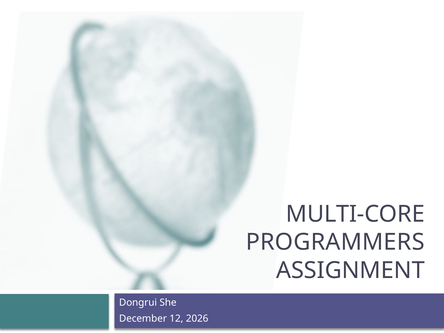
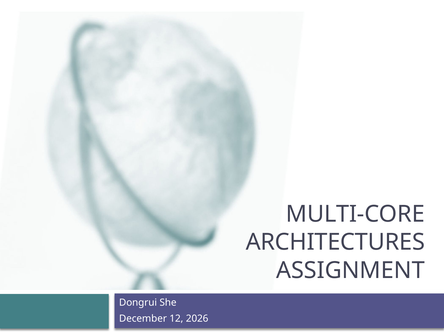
PROGRAMMERS: PROGRAMMERS -> ARCHITECTURES (335, 242)
